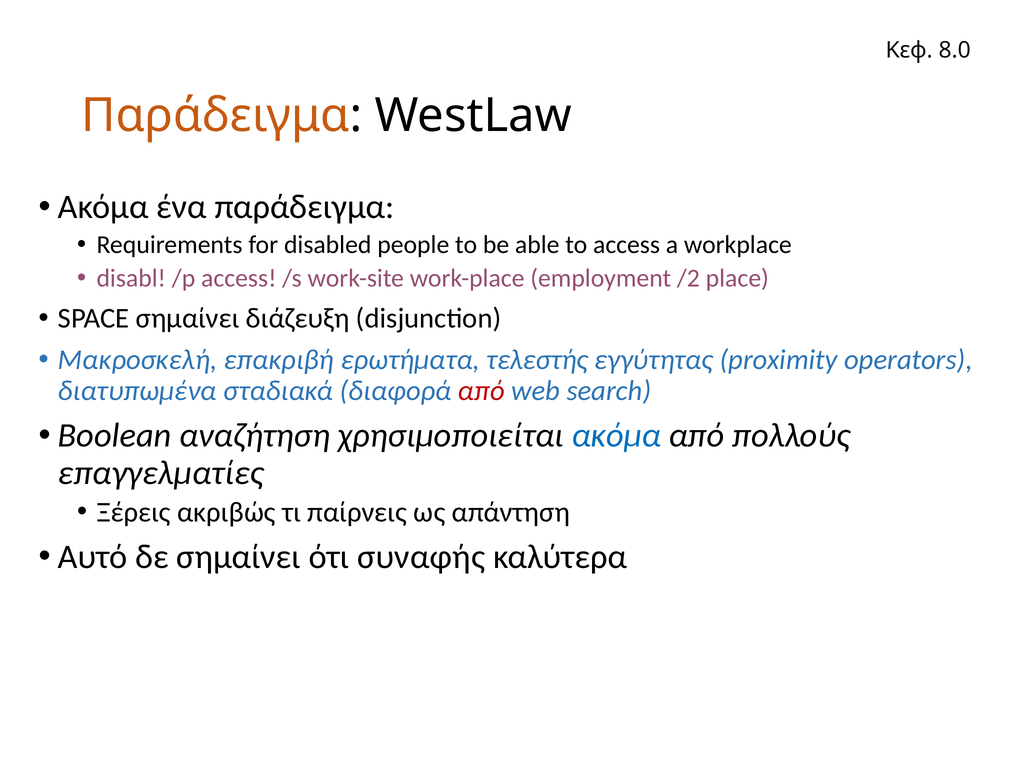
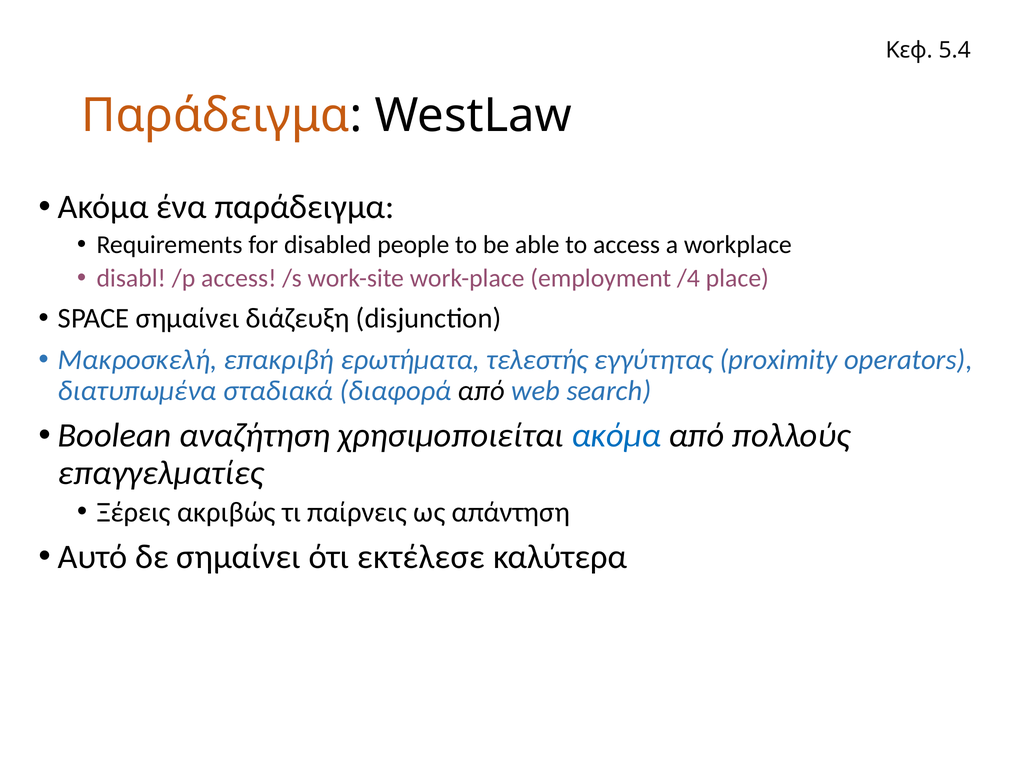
8.0: 8.0 -> 5.4 (955, 50)
/2: /2 -> /4 (688, 278)
από colour: red -> black (481, 391)
συναφής: συναφής -> εκτέλεσε (421, 556)
